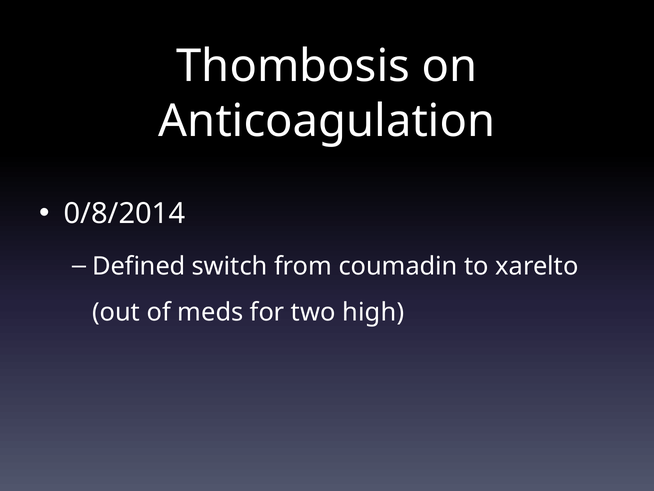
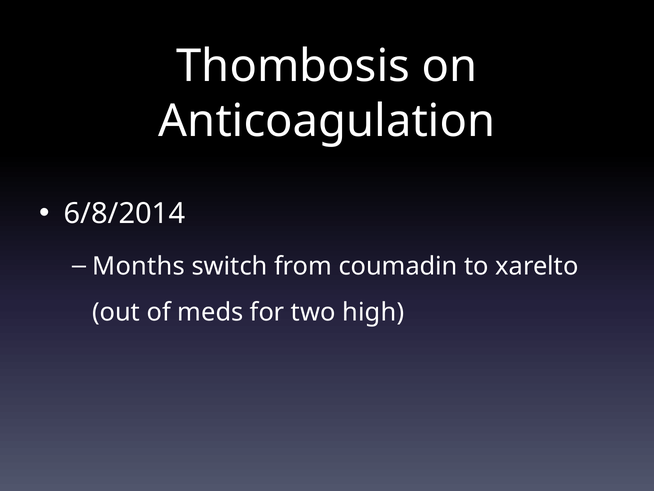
0/8/2014: 0/8/2014 -> 6/8/2014 (124, 213)
Defined: Defined -> Months (139, 266)
